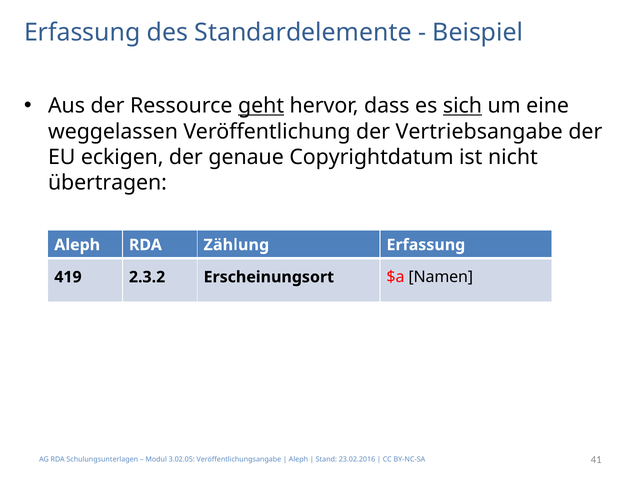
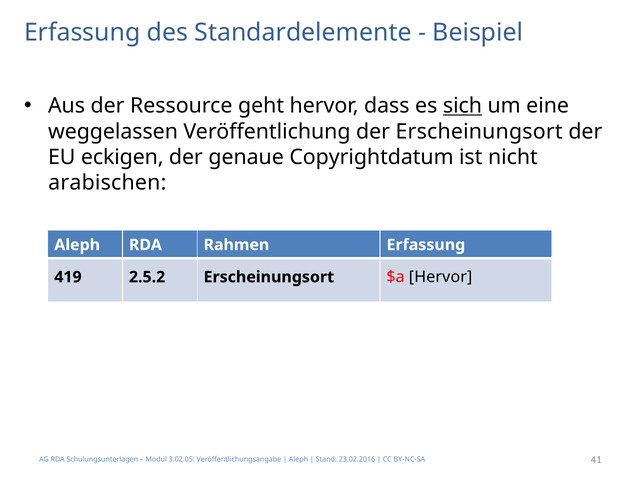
geht underline: present -> none (261, 106)
der Vertriebsangabe: Vertriebsangabe -> Erscheinungsort (479, 132)
übertragen: übertragen -> arabischen (107, 183)
Zählung: Zählung -> Rahmen (236, 245)
2.3.2: 2.3.2 -> 2.5.2 (147, 277)
$a Namen: Namen -> Hervor (441, 277)
